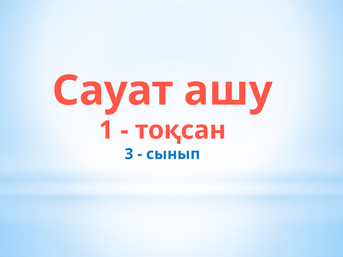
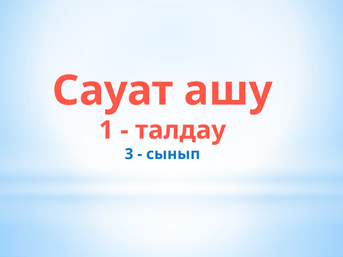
тоқсан: тоқсан -> талдау (181, 130)
